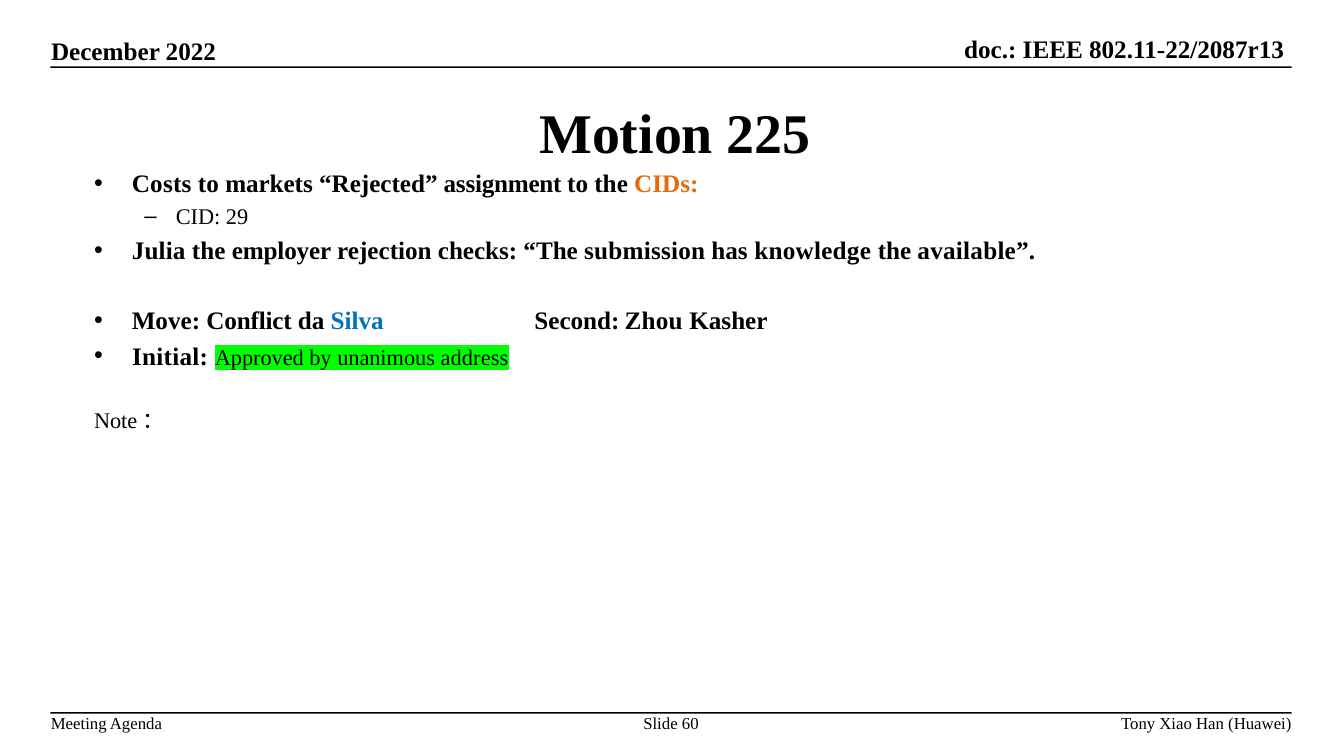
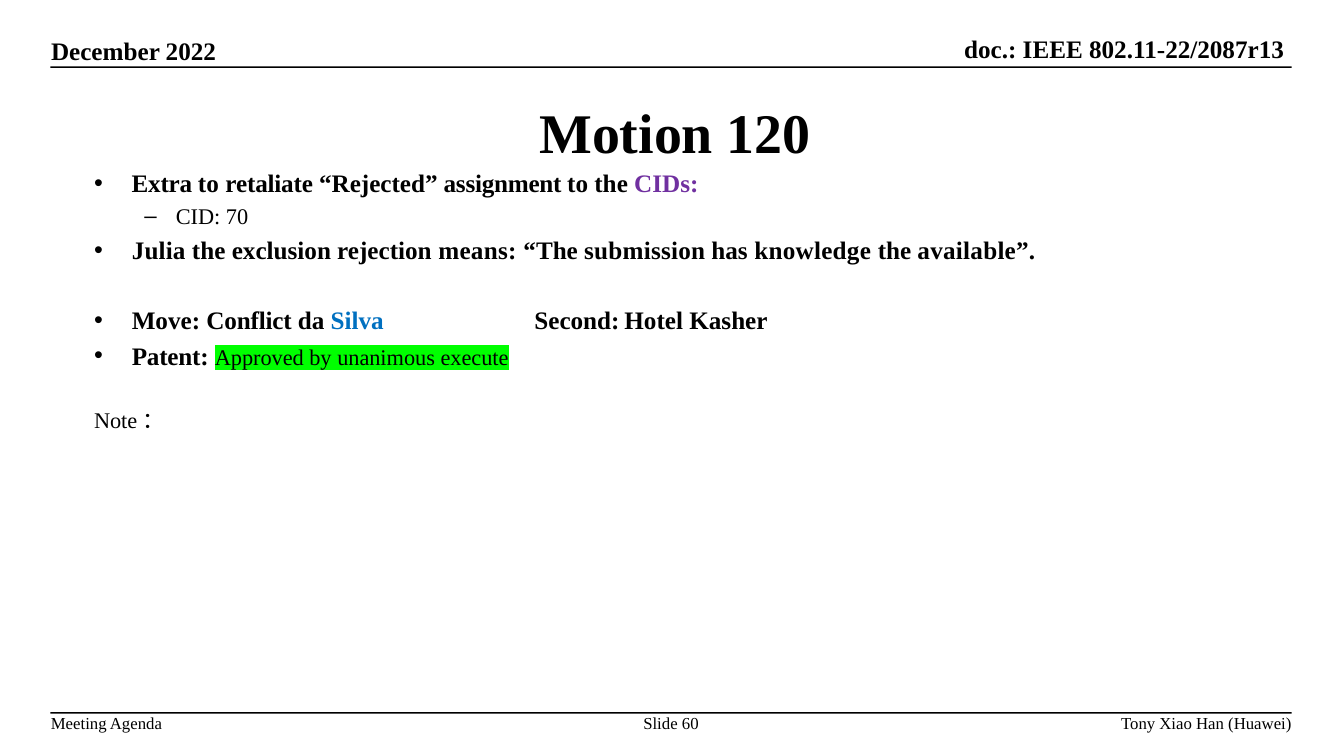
225: 225 -> 120 (769, 135)
Costs: Costs -> Extra (162, 185)
markets: markets -> retaliate (269, 185)
CIDs colour: orange -> purple (666, 185)
29: 29 -> 70 (237, 217)
employer: employer -> exclusion (281, 251)
checks: checks -> means (477, 251)
Zhou: Zhou -> Hotel (654, 322)
Initial: Initial -> Patent (170, 357)
address: address -> execute (475, 358)
